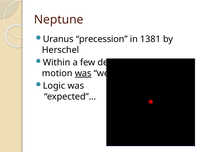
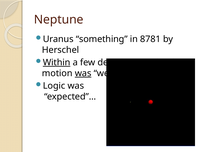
precession: precession -> something (102, 39)
1381: 1381 -> 8781 (150, 39)
Within underline: none -> present (57, 63)
